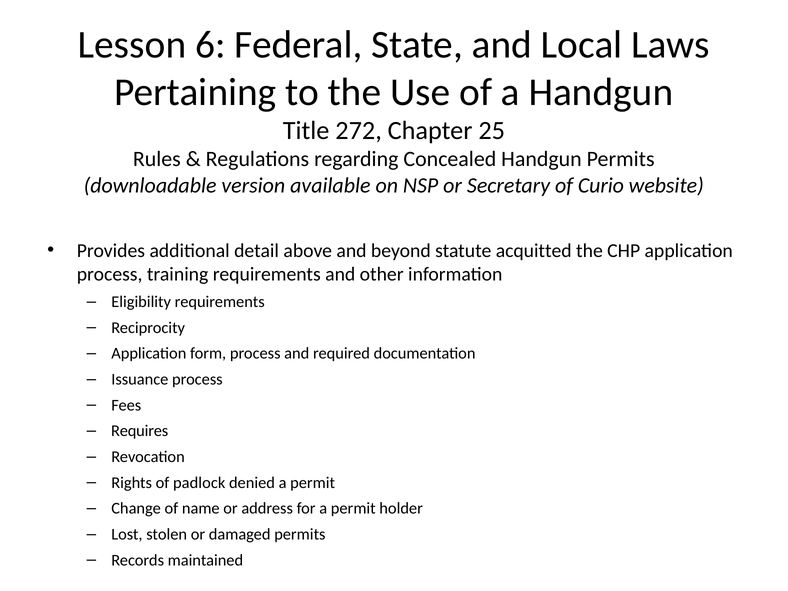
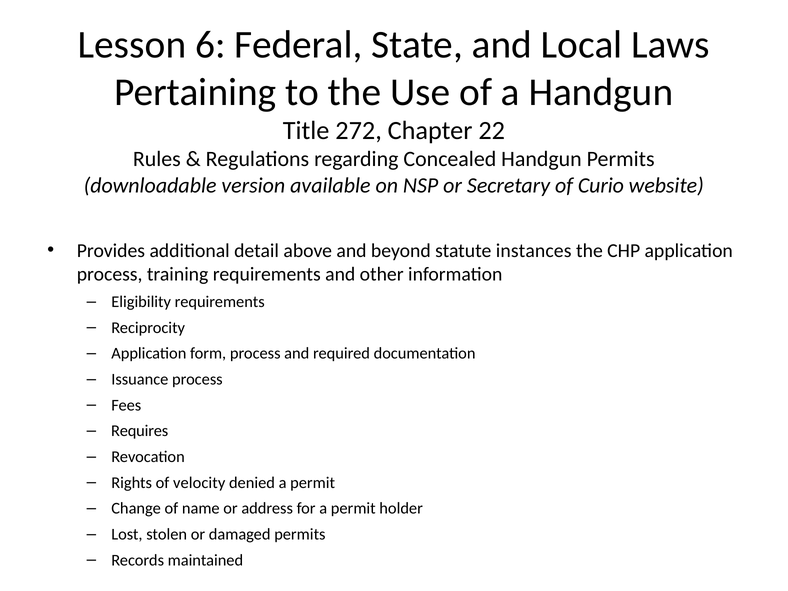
25: 25 -> 22 (492, 131)
acquitted: acquitted -> instances (534, 251)
padlock: padlock -> velocity (199, 483)
